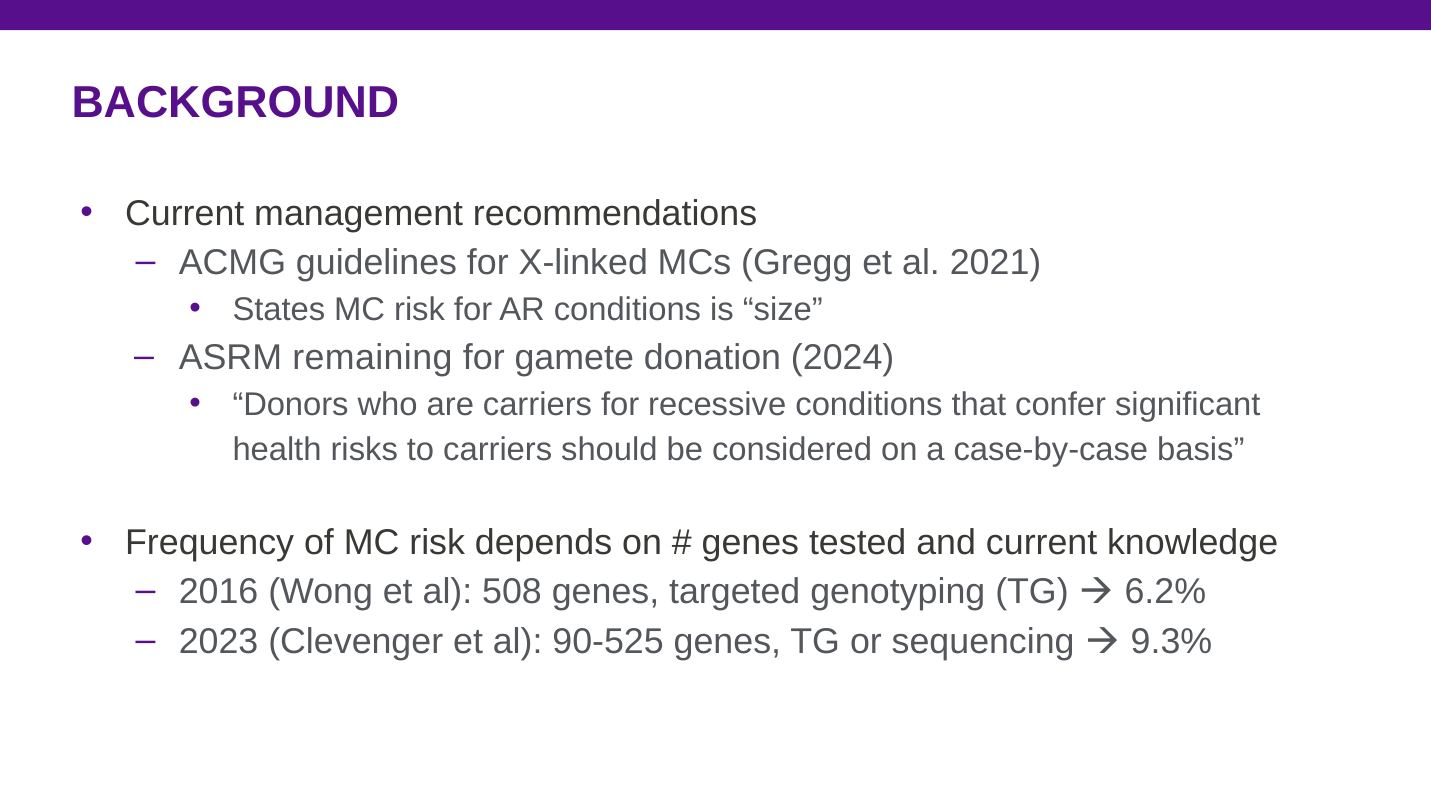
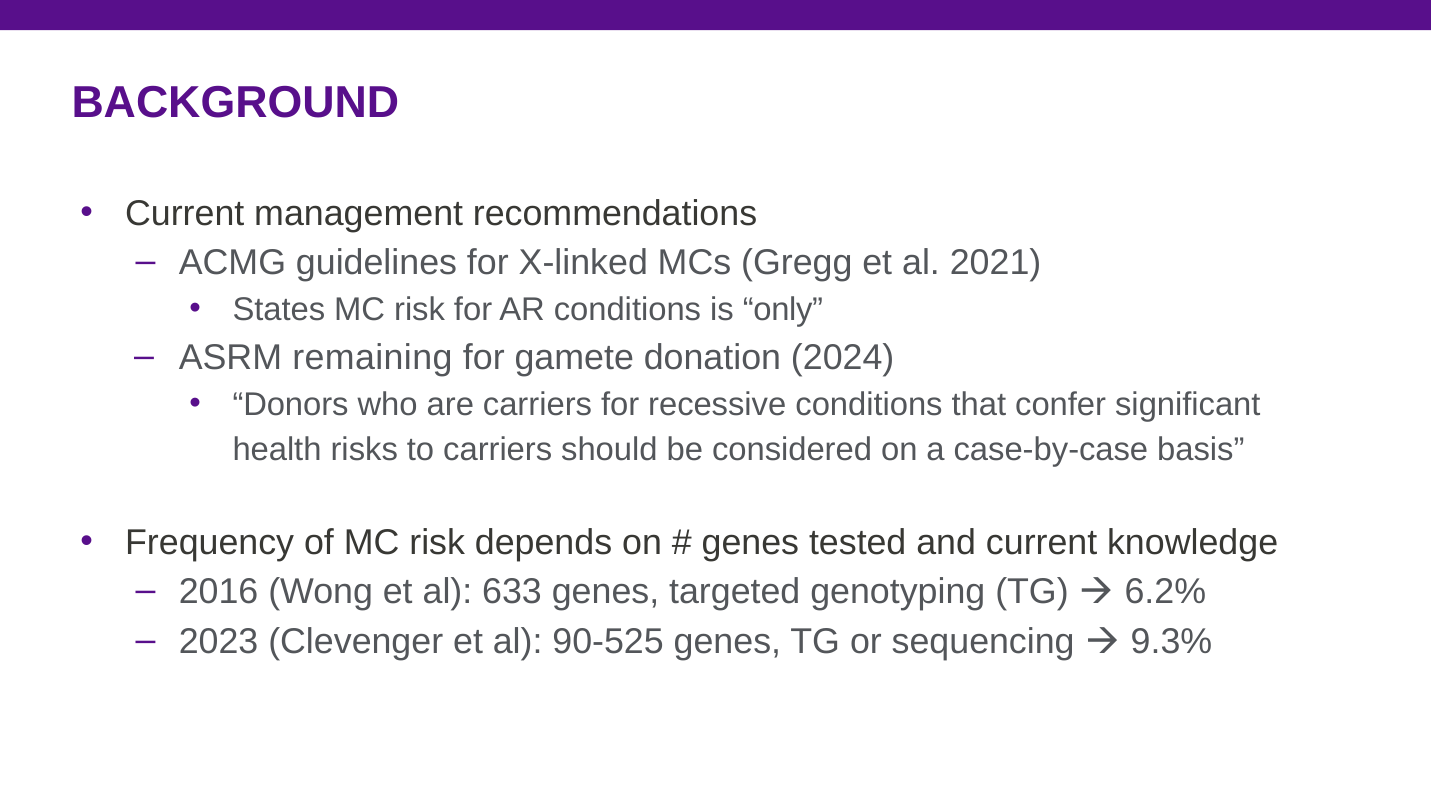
size: size -> only (783, 310)
508: 508 -> 633 (512, 592)
